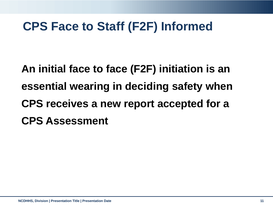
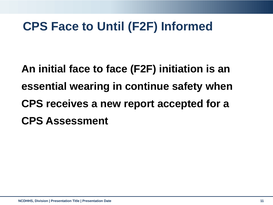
Staff: Staff -> Until (111, 26)
deciding: deciding -> continue (147, 86)
